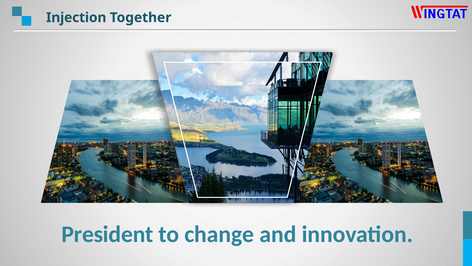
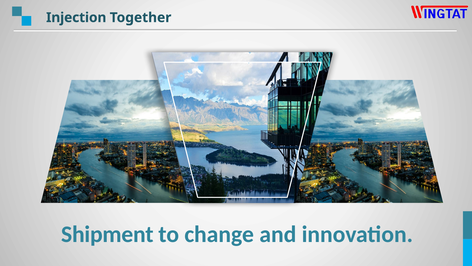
President: President -> Shipment (107, 234)
